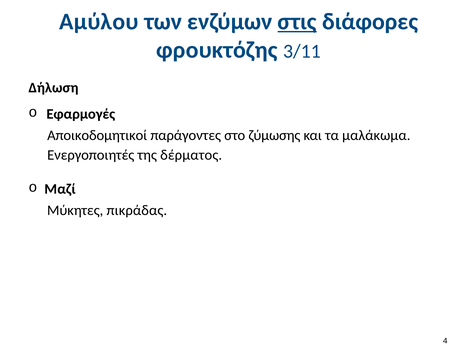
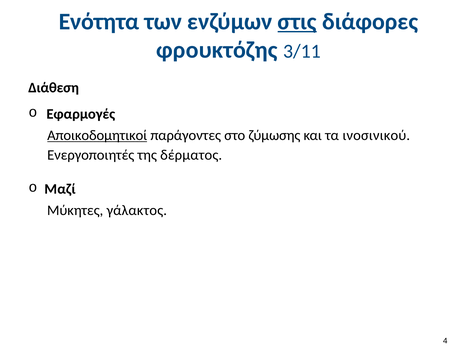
Αμύλου: Αμύλου -> Ενότητα (99, 22)
Δήλωση: Δήλωση -> Διάθεση (54, 88)
Αποικοδομητικοί underline: none -> present (97, 135)
μαλάκωμα: μαλάκωμα -> ινοσινικού (376, 135)
πικράδας: πικράδας -> γάλακτος (137, 211)
